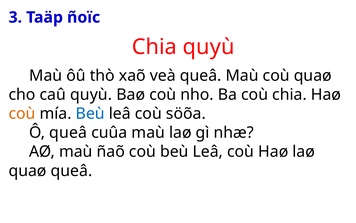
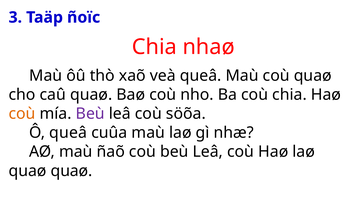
Chia quyù: quyù -> nhaø (209, 47)
caû quyù: quyù -> quaø (91, 94)
Beù colour: blue -> purple (90, 113)
quaø queâ: queâ -> quaø (72, 170)
